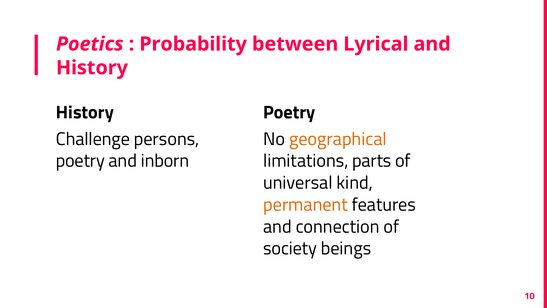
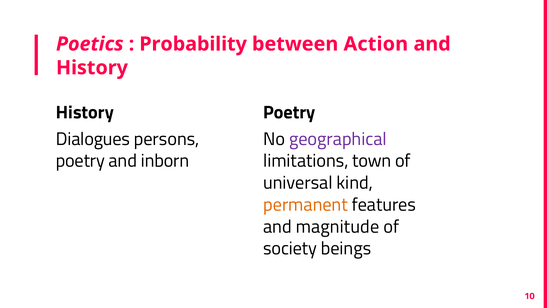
Lyrical: Lyrical -> Action (376, 44)
Challenge: Challenge -> Dialogues (93, 139)
geographical colour: orange -> purple (338, 139)
parts: parts -> town (372, 161)
connection: connection -> magnitude (338, 226)
